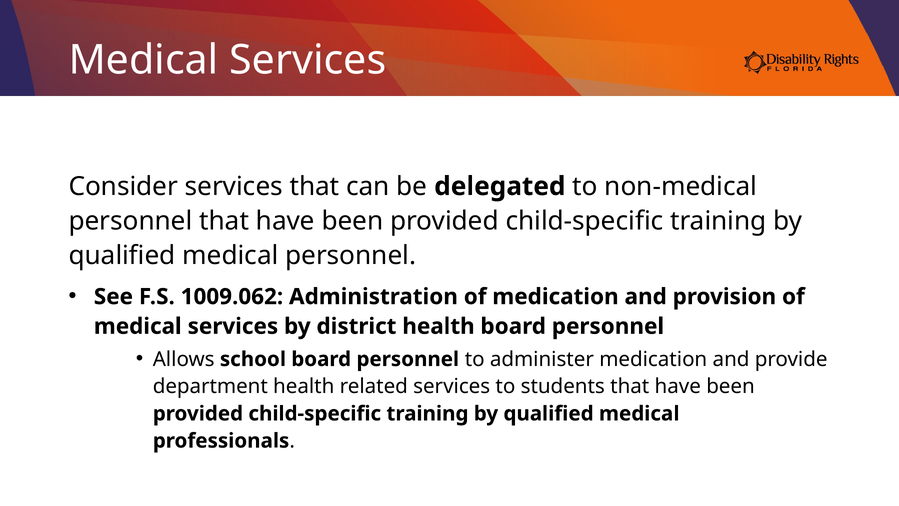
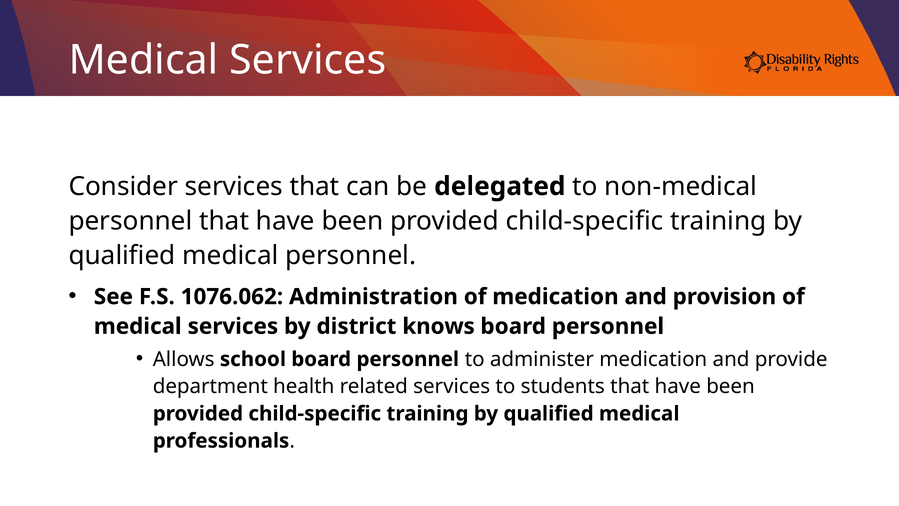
1009.062: 1009.062 -> 1076.062 (232, 297)
district health: health -> knows (439, 326)
